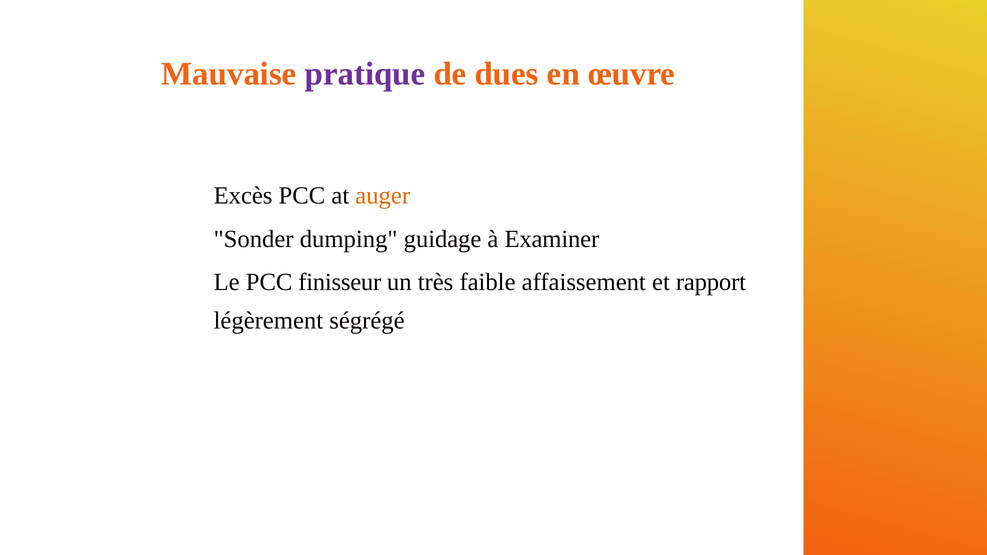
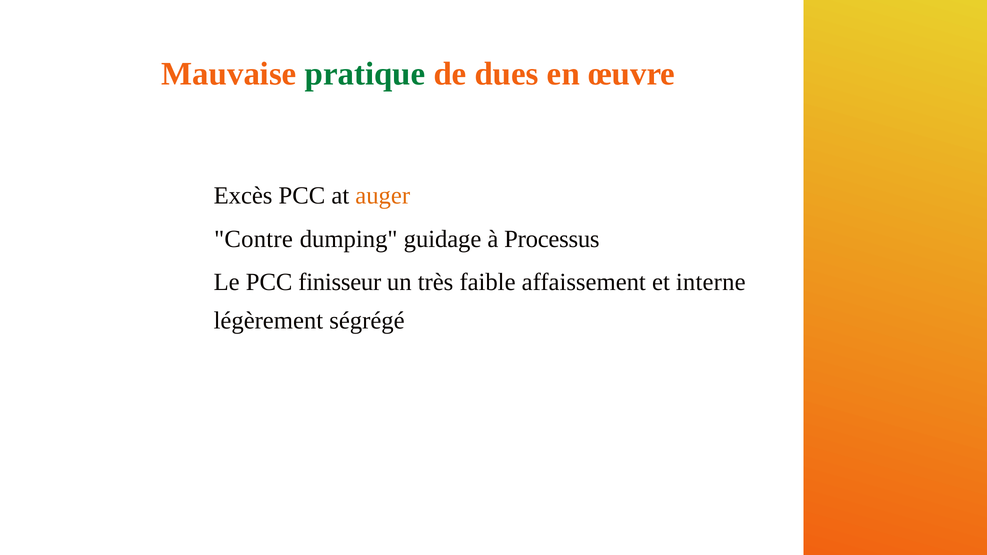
pratique colour: purple -> green (365, 74)
Sonder: Sonder -> Contre (254, 239)
Examiner: Examiner -> Processus (552, 239)
rapport: rapport -> interne (711, 282)
